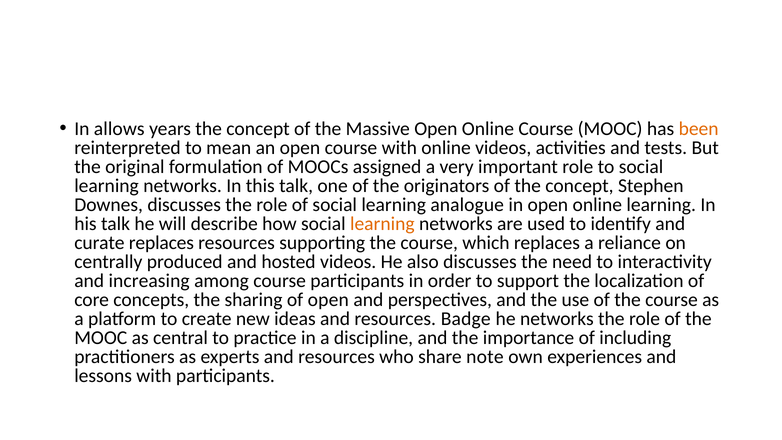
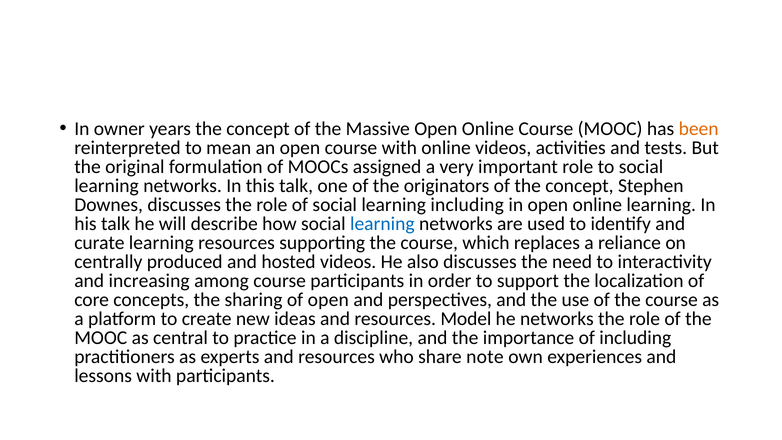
allows: allows -> owner (119, 129)
learning analogue: analogue -> including (467, 205)
learning colour: orange -> blue (382, 224)
curate replaces: replaces -> learning (161, 243)
Badge: Badge -> Model (466, 319)
